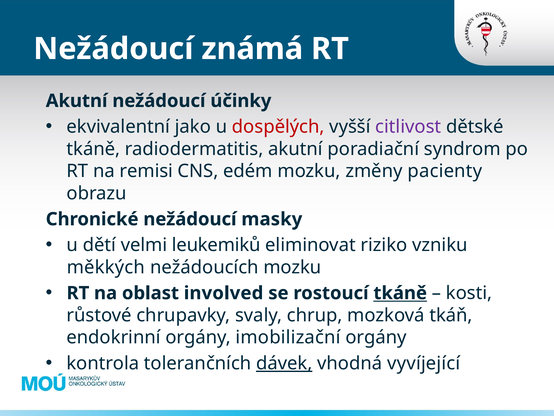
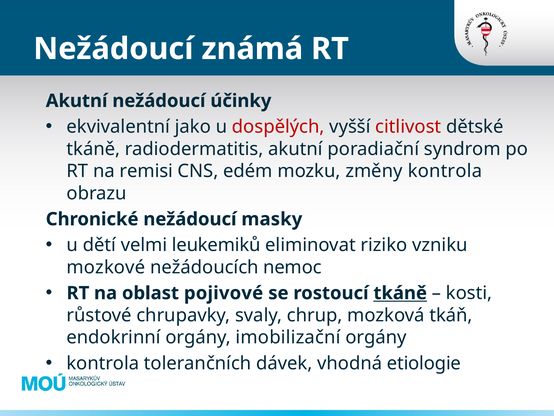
citlivost colour: purple -> red (408, 127)
změny pacienty: pacienty -> kontrola (445, 171)
měkkých: měkkých -> mozkové (106, 267)
nežádoucích mozku: mozku -> nemoc (292, 267)
involved: involved -> pojivové (224, 293)
dávek underline: present -> none (284, 363)
vyvíjející: vyvíjející -> etiologie (424, 363)
